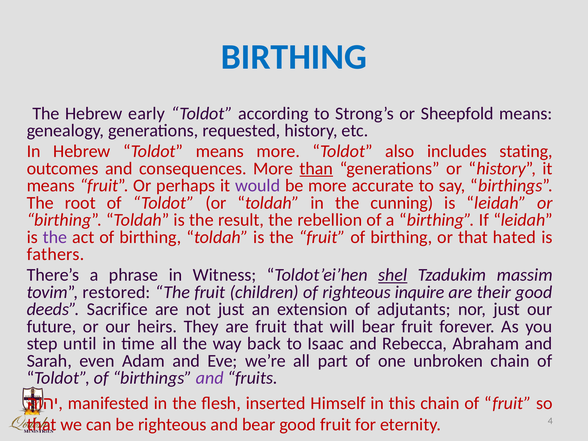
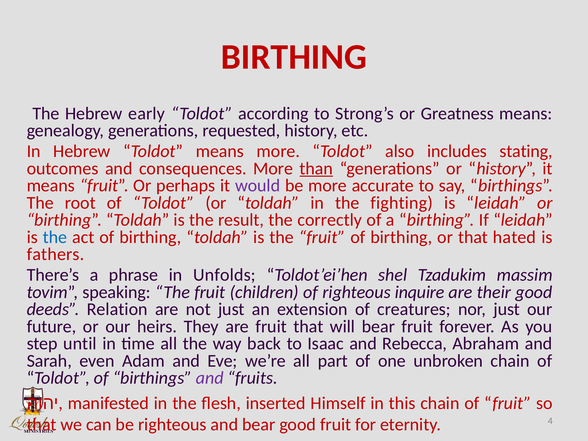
BIRTHING colour: blue -> red (294, 57)
Sheepfold: Sheepfold -> Greatness (457, 113)
cunning: cunning -> fighting (402, 203)
rebellion: rebellion -> correctly (330, 220)
the colour: purple -> blue (55, 237)
Witness: Witness -> Unfolds (224, 275)
shel underline: present -> none (393, 275)
restored: restored -> speaking (117, 292)
Sacrifice: Sacrifice -> Relation (117, 309)
adjutants: adjutants -> creatures (414, 309)
